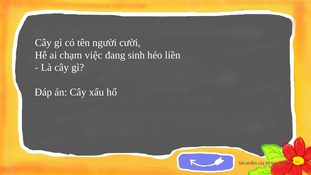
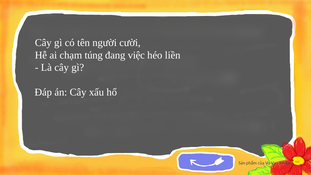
việc: việc -> túng (94, 55)
sinh: sinh -> việc (136, 55)
